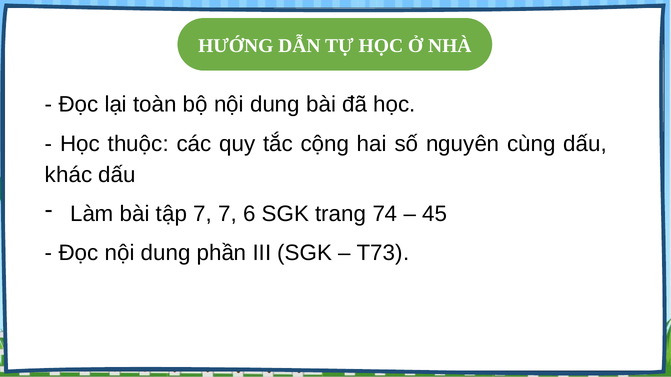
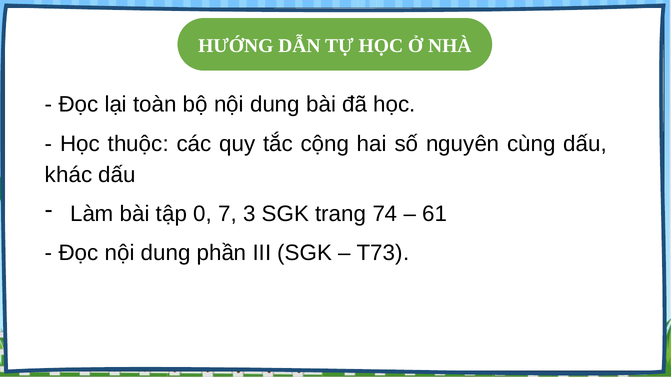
tập 7: 7 -> 0 (203, 214)
6: 6 -> 3 (249, 214)
45: 45 -> 61 (435, 214)
